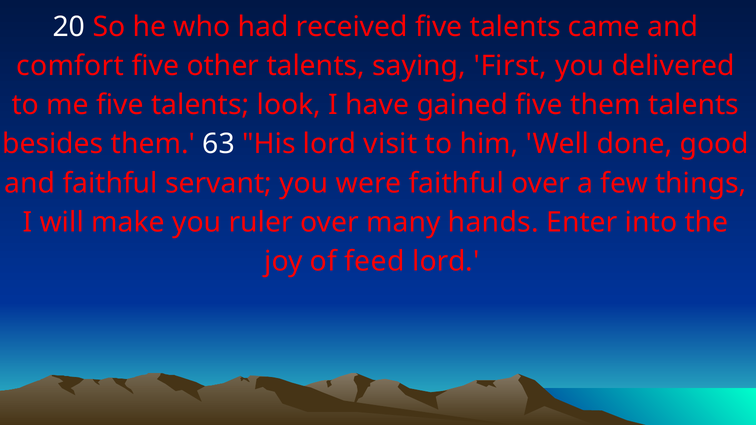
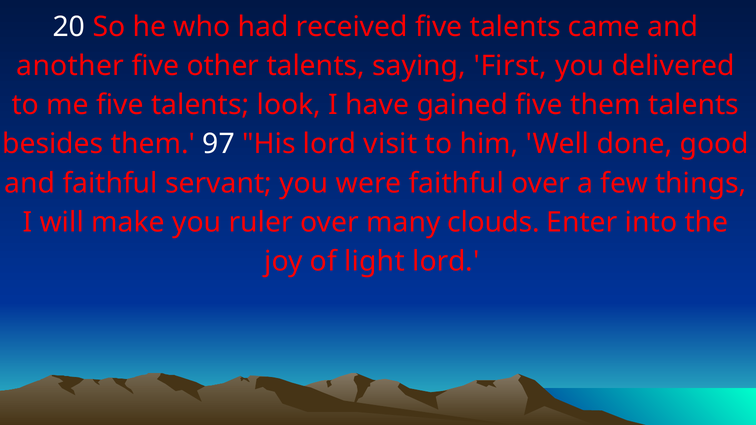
comfort: comfort -> another (70, 66)
63: 63 -> 97 (219, 144)
hands: hands -> clouds (494, 222)
feed: feed -> light (375, 262)
